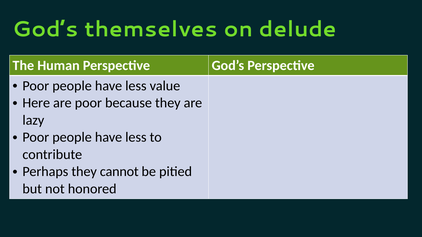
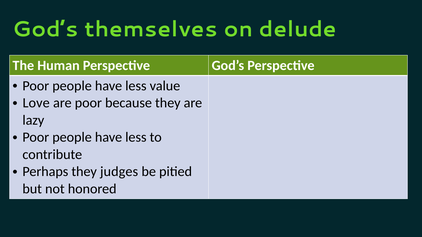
Here: Here -> Love (36, 103)
cannot: cannot -> judges (119, 172)
